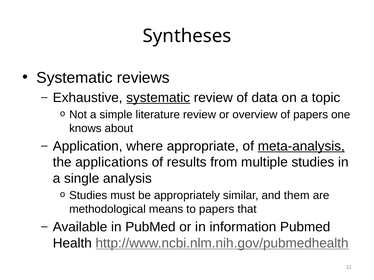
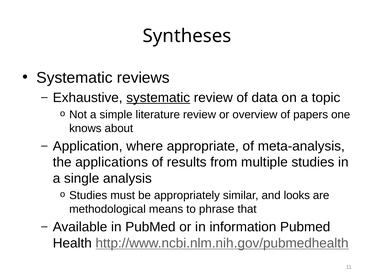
meta-analysis underline: present -> none (301, 146)
them: them -> looks (297, 196)
to papers: papers -> phrase (217, 210)
